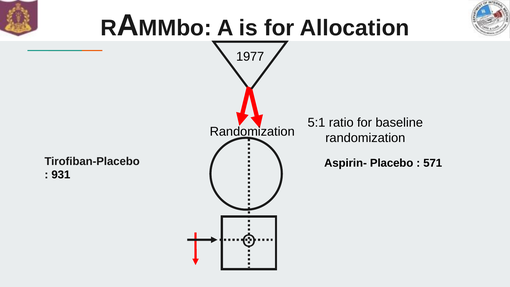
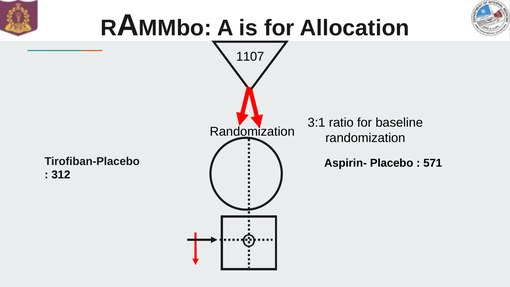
1977: 1977 -> 1107 (250, 57)
5:1: 5:1 -> 3:1 (316, 123)
931: 931 -> 312 (61, 175)
